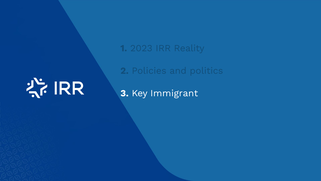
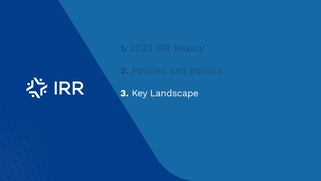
Immigrant: Immigrant -> Landscape (174, 93)
